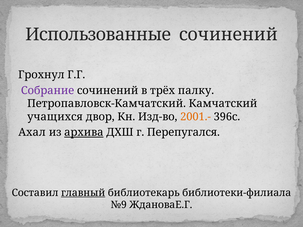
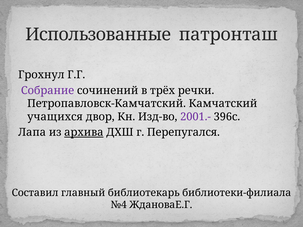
Использованные сочинений: сочинений -> патронташ (228, 35)
палку: палку -> речки (196, 91)
2001.- colour: orange -> purple (196, 117)
Ахал: Ахал -> Лапа (32, 133)
главный underline: present -> none (83, 193)
№9: №9 -> №4 (119, 205)
